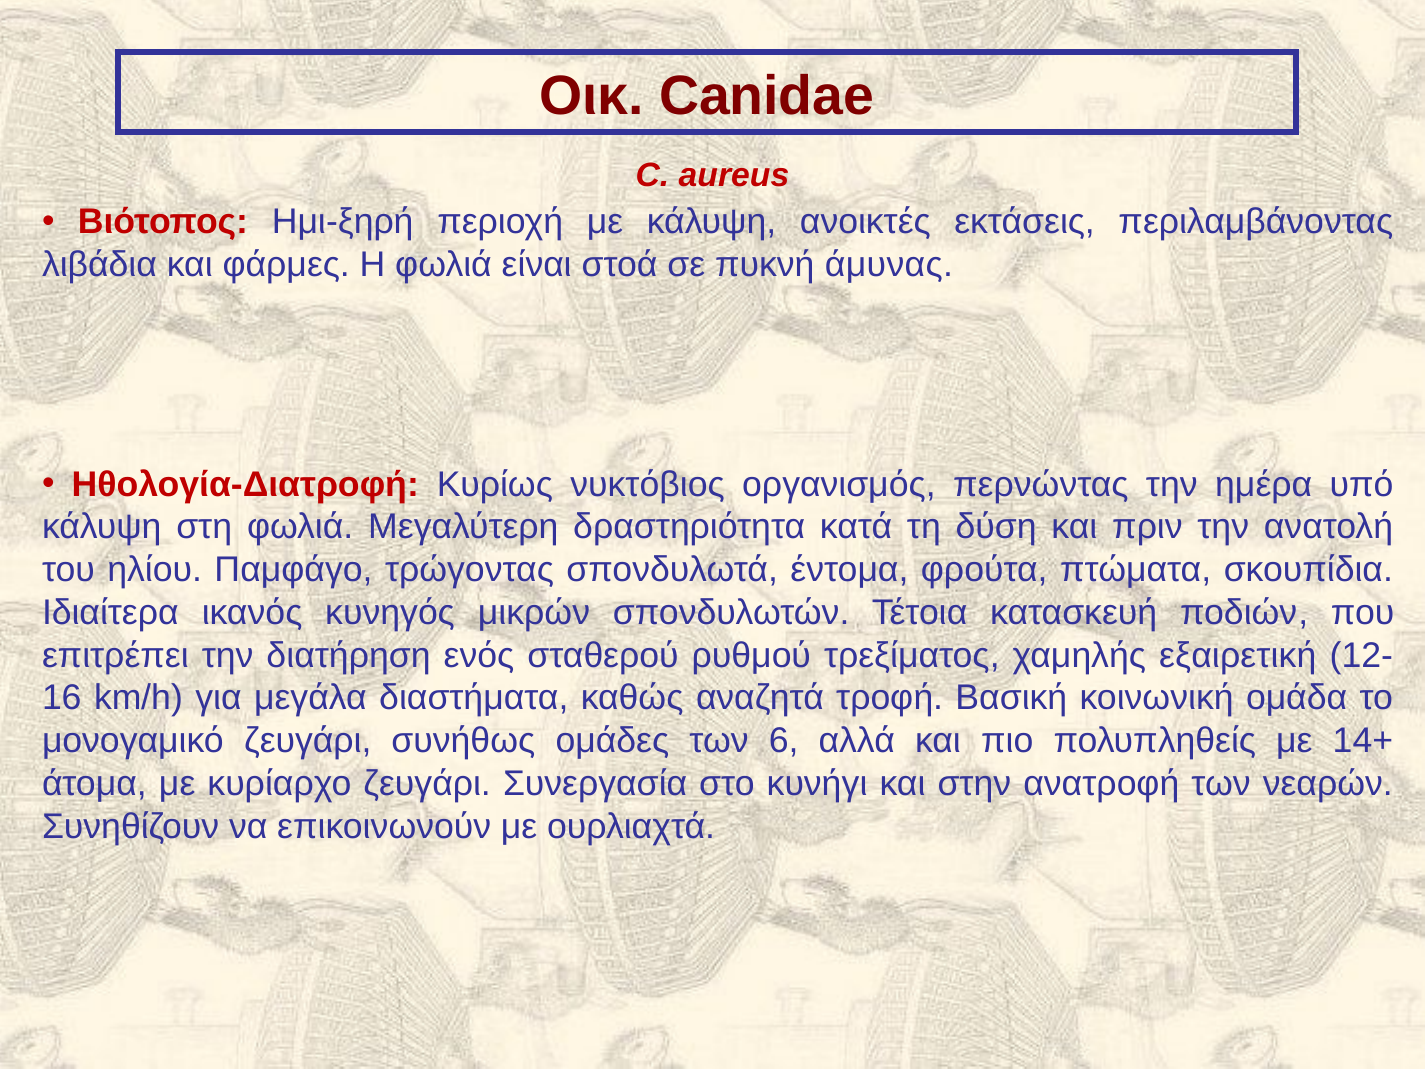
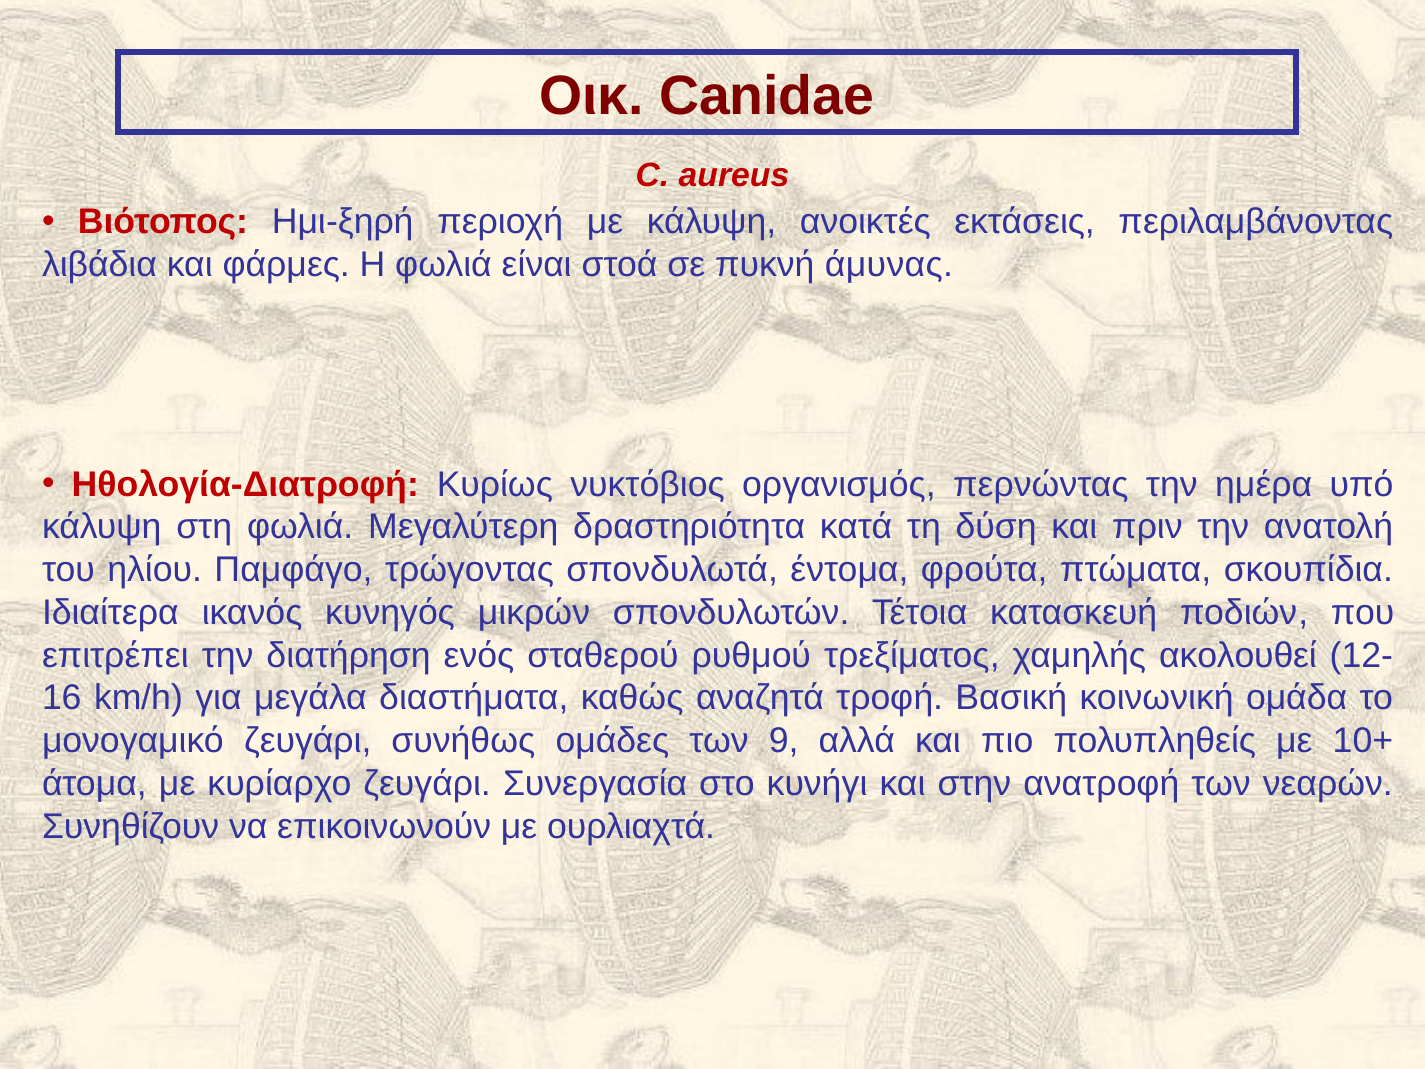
εξαιρετική: εξαιρετική -> ακολουθεί (1238, 655)
6: 6 -> 9 (784, 741)
14+: 14+ -> 10+ (1363, 741)
